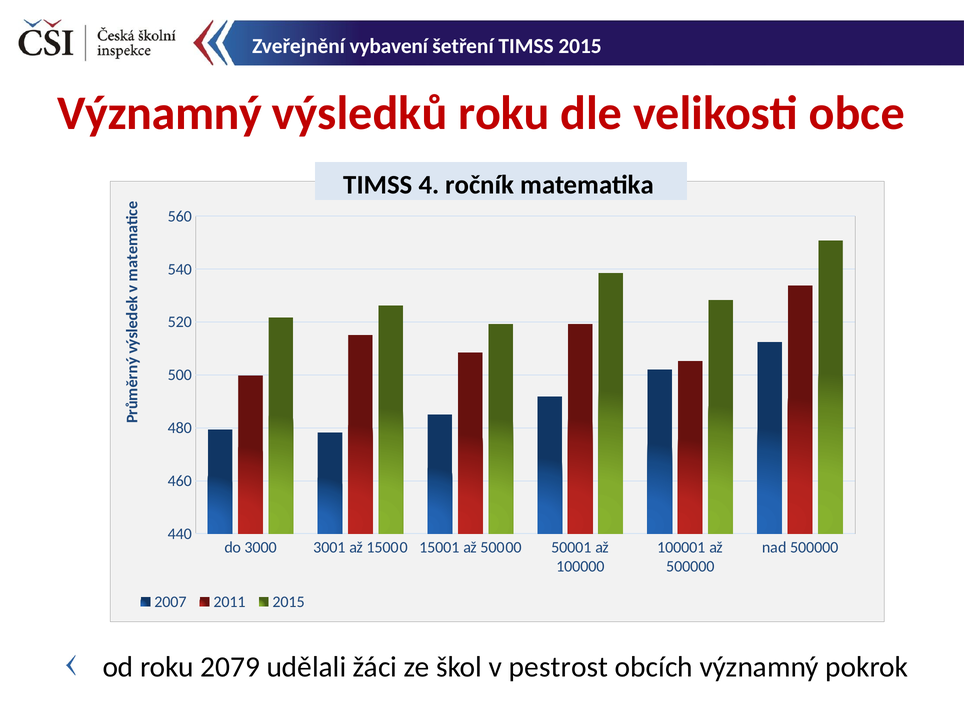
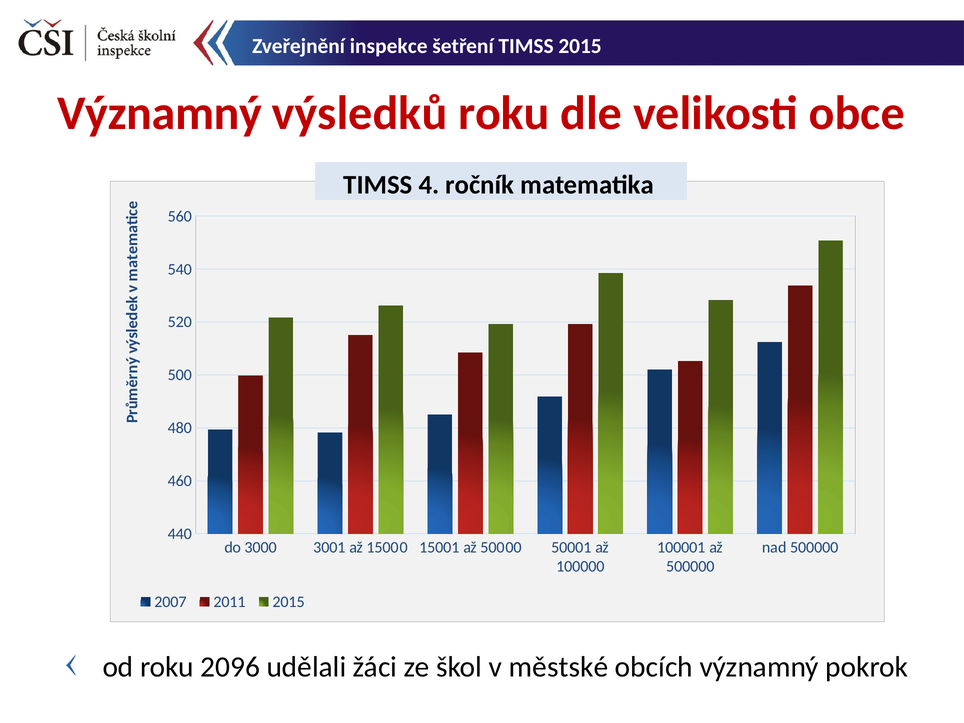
vybavení: vybavení -> inspekce (389, 46)
2079: 2079 -> 2096 (230, 667)
pestrost: pestrost -> městské (558, 667)
